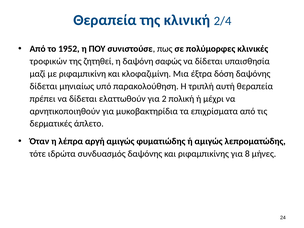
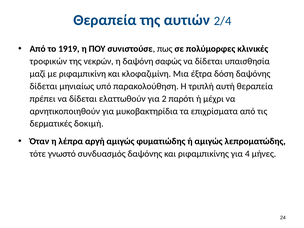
κλινική: κλινική -> αυτιών (187, 20)
1952: 1952 -> 1919 (69, 49)
ζητηθεί: ζητηθεί -> νεκρών (99, 61)
πολική: πολική -> παρότι (181, 99)
άπλετο: άπλετο -> δοκιμή (89, 124)
ιδρώτα: ιδρώτα -> γνωστό (62, 154)
8: 8 -> 4 (247, 154)
